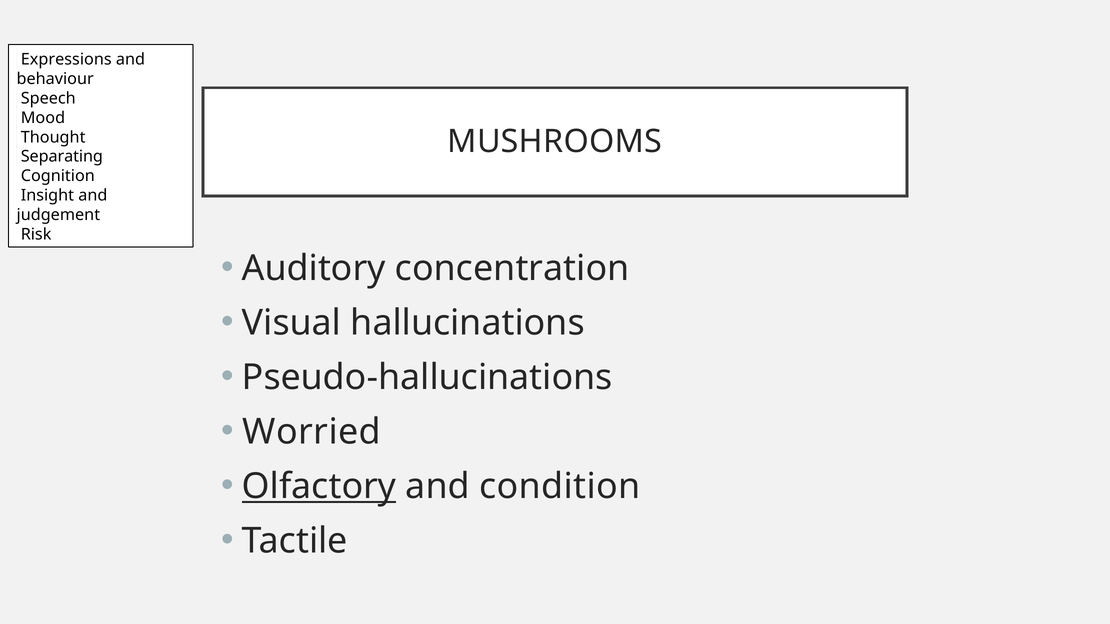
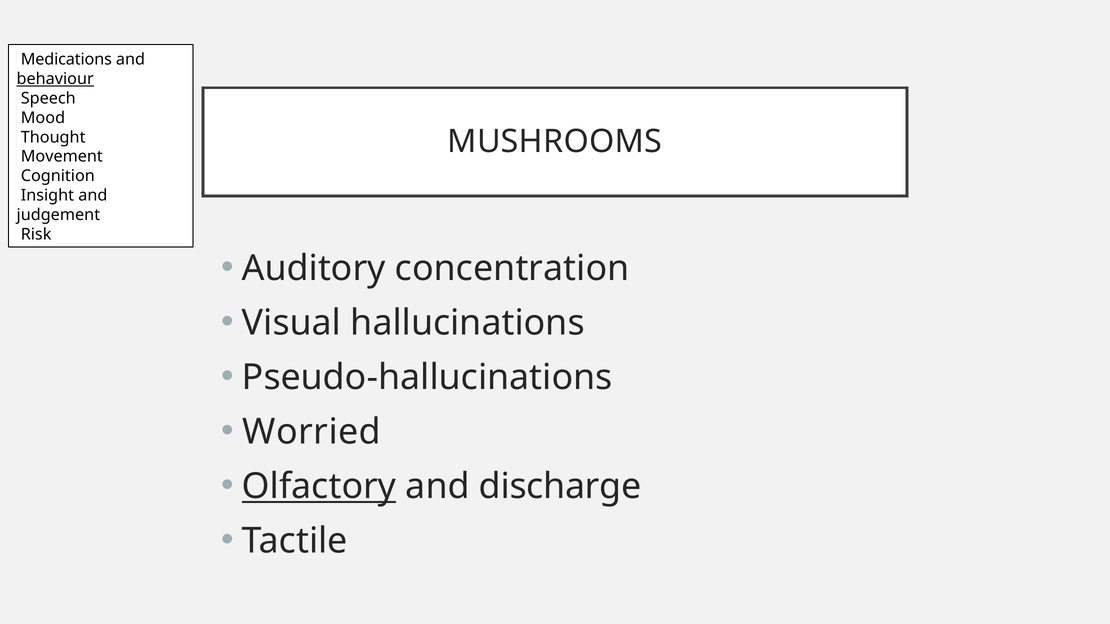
Expressions: Expressions -> Medications (66, 60)
behaviour underline: none -> present (55, 79)
Separating: Separating -> Movement (62, 157)
condition: condition -> discharge (560, 487)
